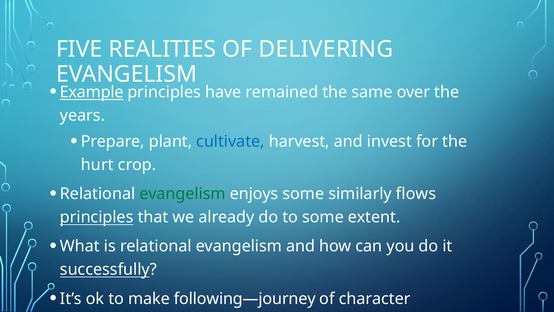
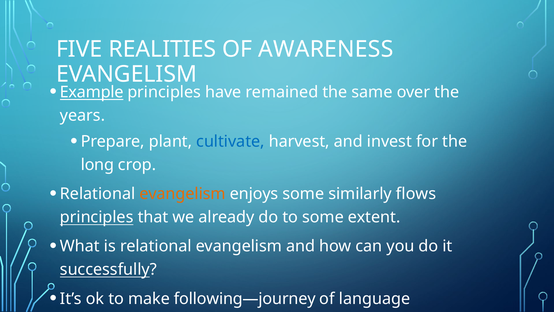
DELIVERING: DELIVERING -> AWARENESS (326, 49)
hurt: hurt -> long (97, 165)
evangelism colour: green -> orange (183, 194)
character: character -> language (375, 298)
